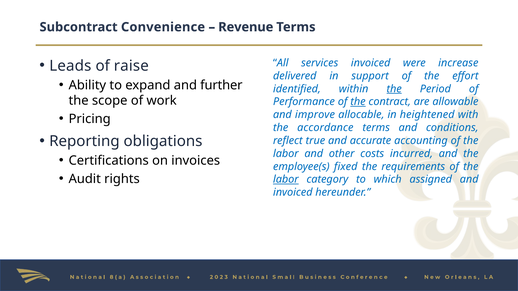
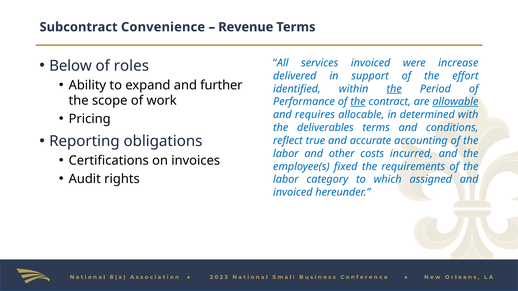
Leads: Leads -> Below (71, 66)
raise: raise -> roles (131, 66)
allowable underline: none -> present (455, 102)
improve: improve -> requires (315, 115)
heightened: heightened -> determined (427, 115)
accordance: accordance -> deliverables (325, 128)
labor underline: present -> none (286, 180)
